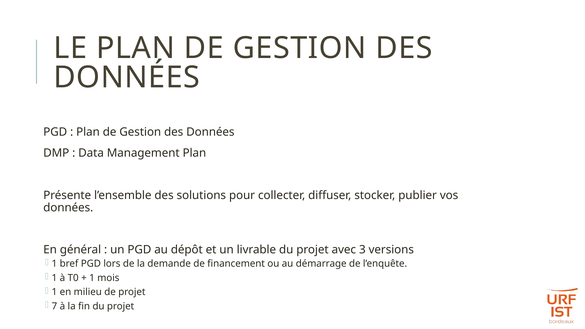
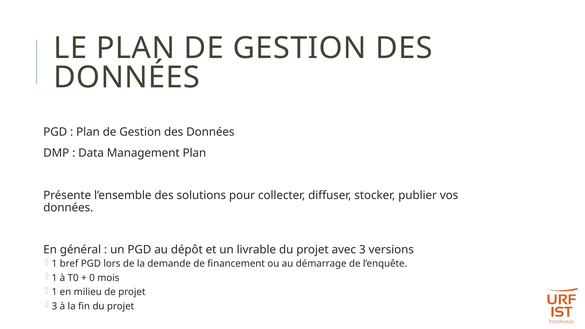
1: 1 -> 0 (92, 278)
7: 7 -> 3 (54, 306)
